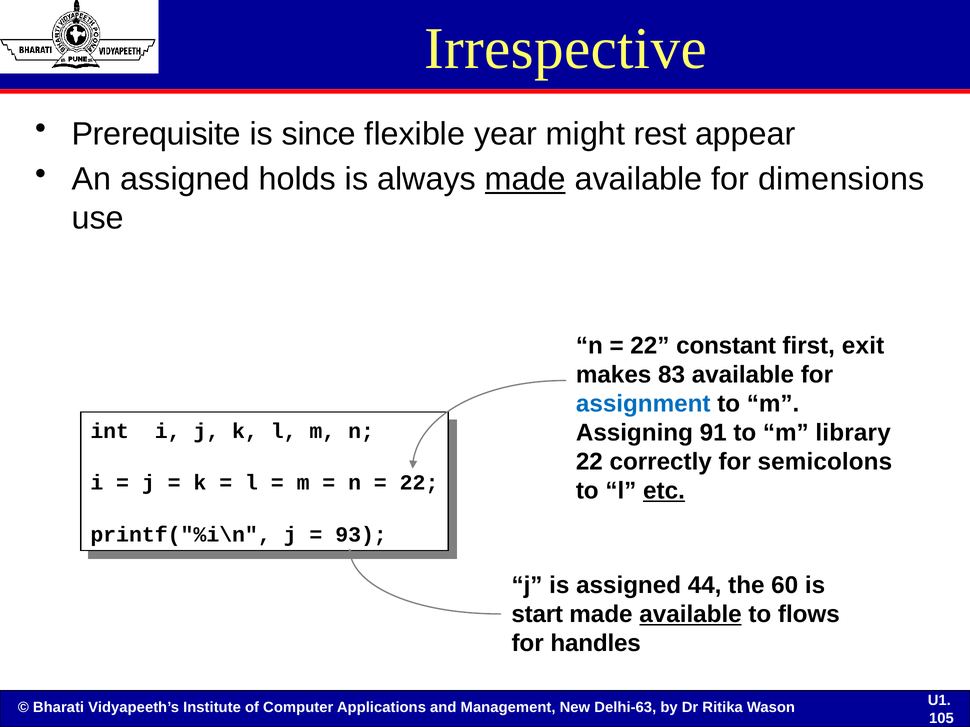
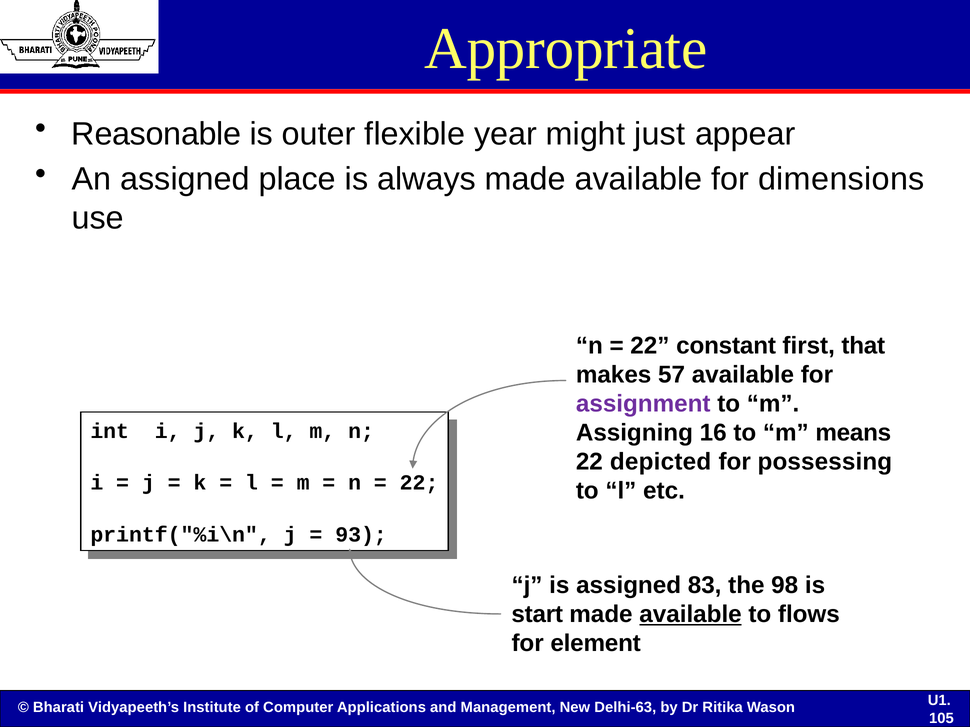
Irrespective: Irrespective -> Appropriate (566, 49)
Prerequisite: Prerequisite -> Reasonable (156, 134)
since: since -> outer (319, 134)
rest: rest -> just (660, 134)
holds: holds -> place (297, 179)
made underline: present -> none (525, 179)
exit: exit -> that (863, 346)
83: 83 -> 57 (672, 375)
assignment colour: blue -> purple (643, 404)
91: 91 -> 16 (713, 433)
library: library -> means (853, 433)
correctly: correctly -> depicted (661, 462)
semicolons: semicolons -> possessing (825, 462)
etc underline: present -> none (664, 491)
44: 44 -> 83 (705, 586)
60: 60 -> 98 (785, 586)
handles: handles -> element (596, 644)
